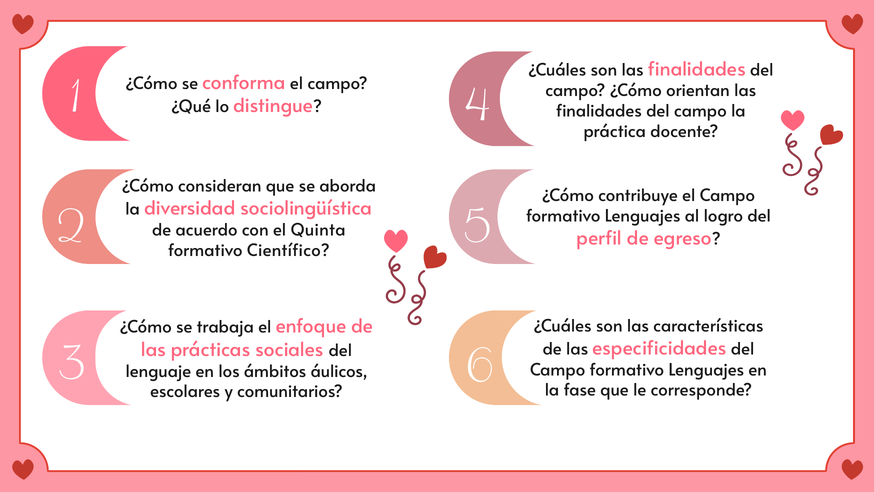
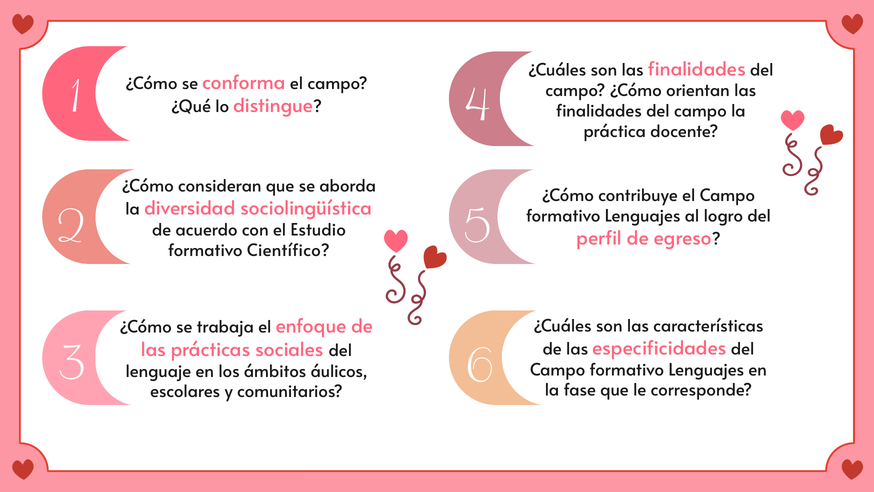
Quinta: Quinta -> Estudio (318, 230)
